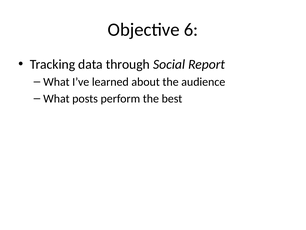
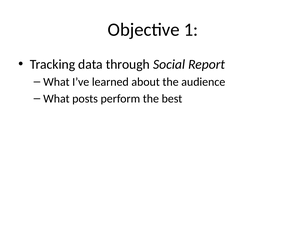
6: 6 -> 1 (191, 30)
